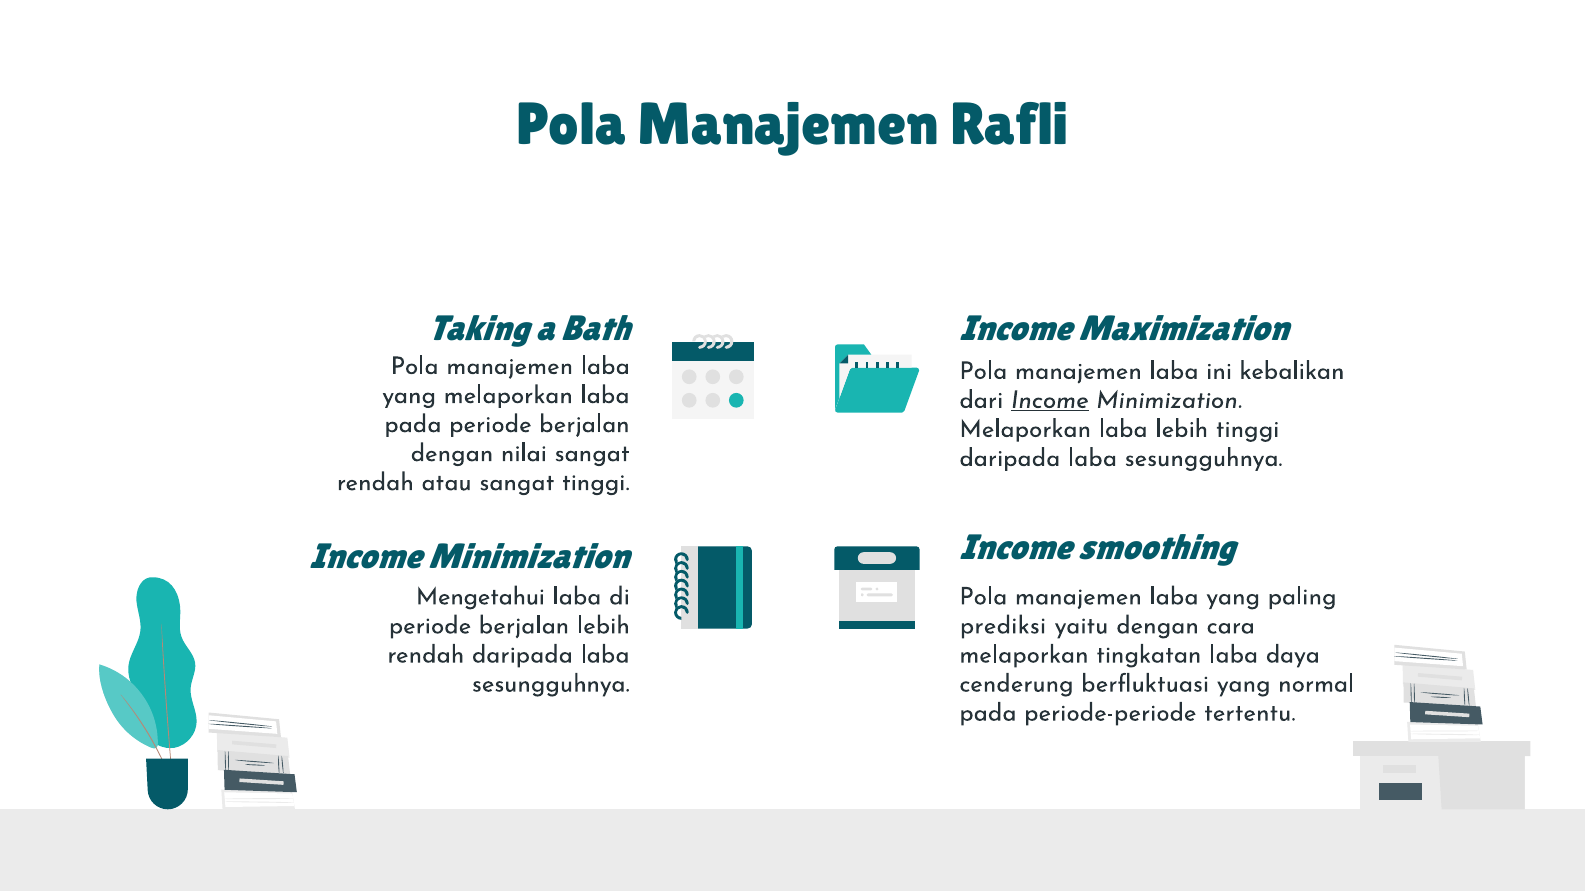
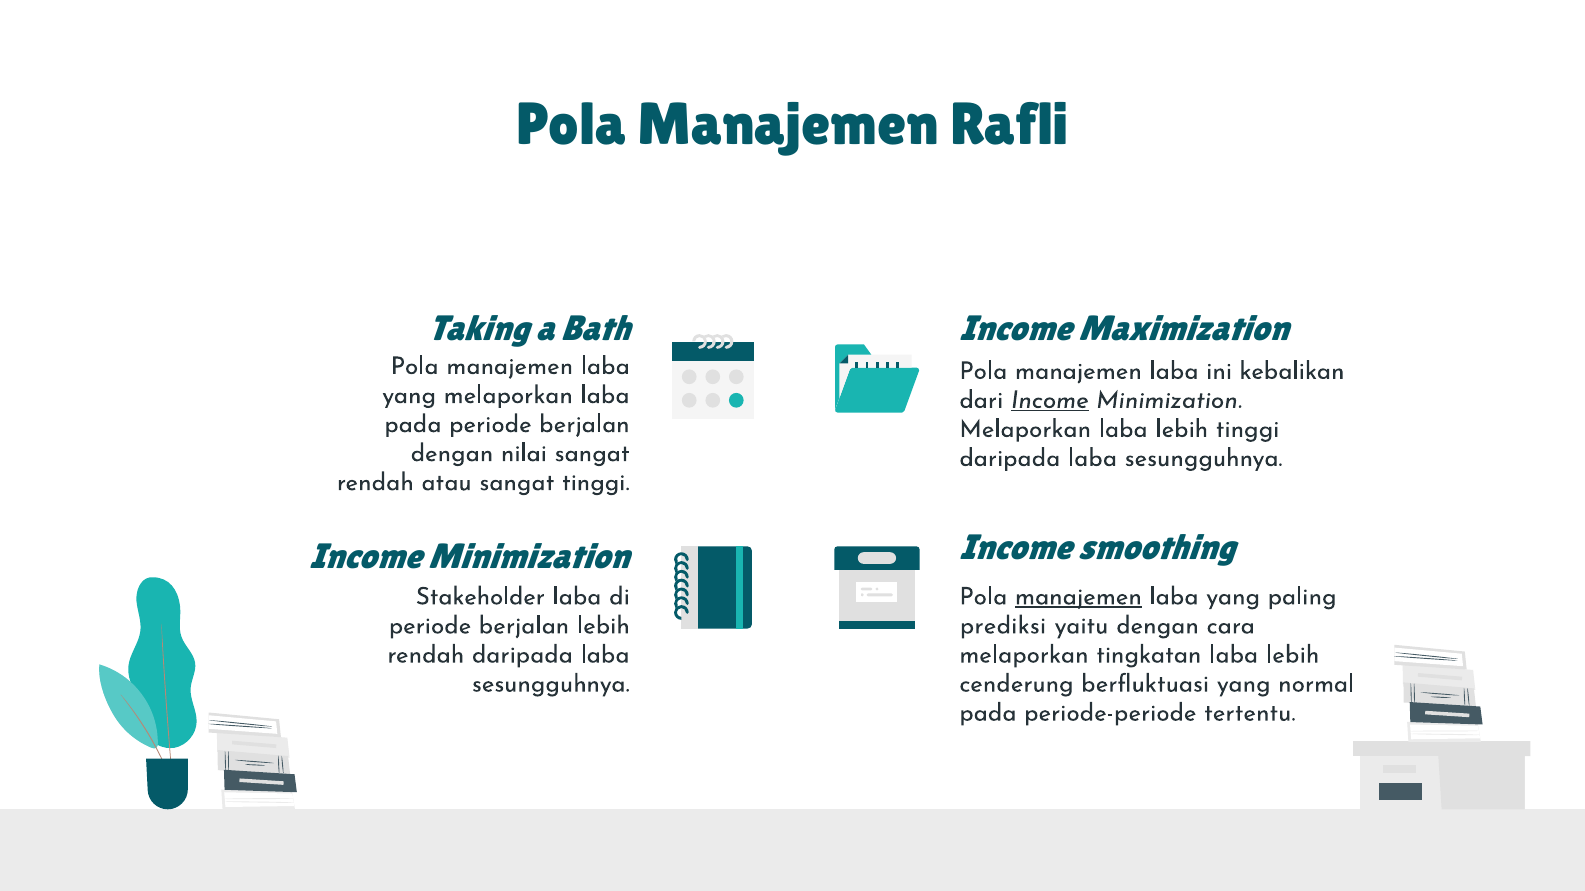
Mengetahui: Mengetahui -> Stakeholder (480, 597)
manajemen underline: none -> present (1078, 597)
tingkatan laba daya: daya -> lebih (1293, 655)
